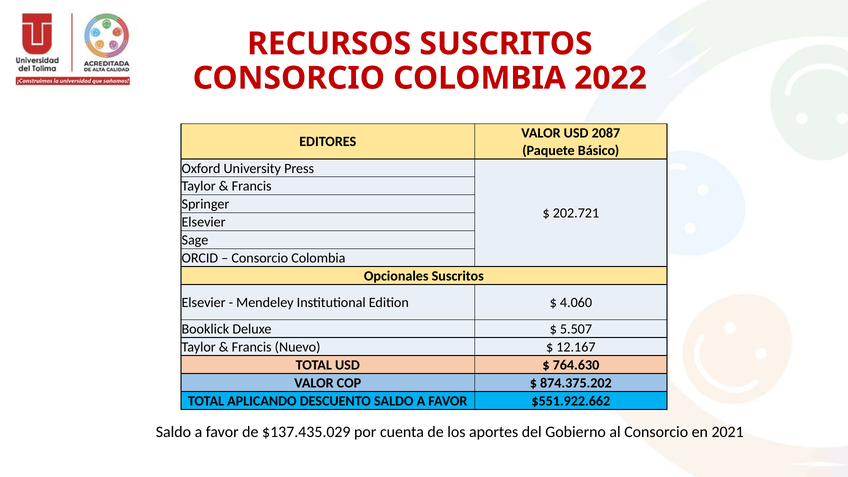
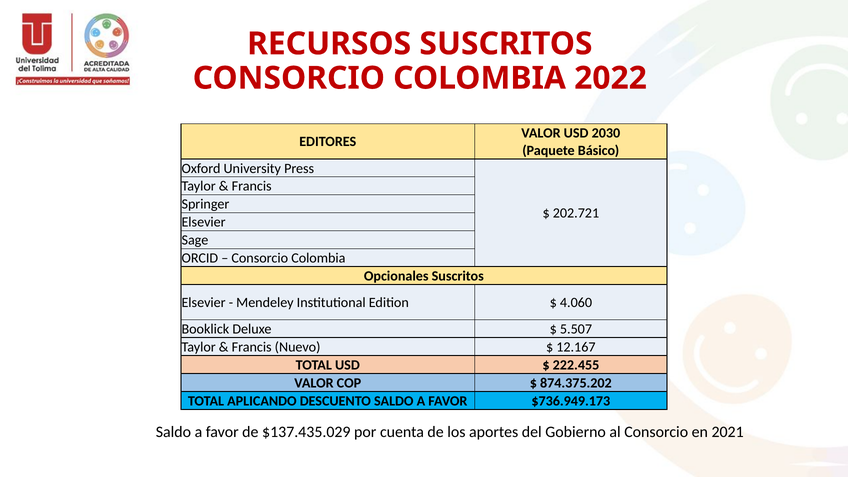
2087: 2087 -> 2030 (606, 133)
764.630: 764.630 -> 222.455 (576, 365)
$551.922.662: $551.922.662 -> $736.949.173 (571, 401)
